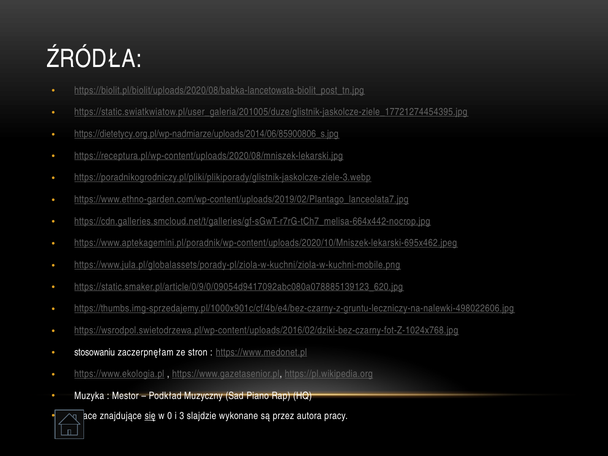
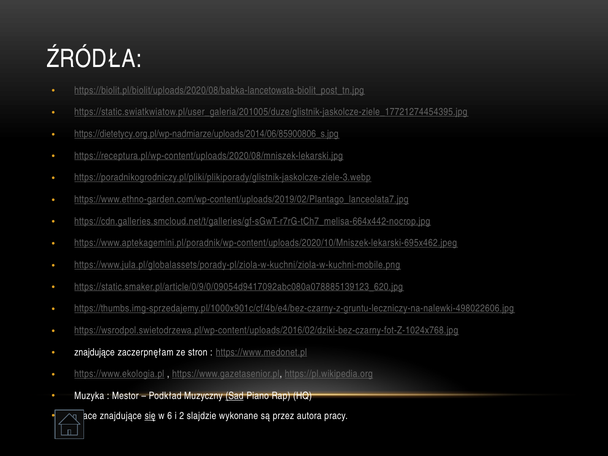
stosowaniu: stosowaniu -> znajdujące (95, 352)
Sad underline: none -> present (235, 396)
0: 0 -> 6 (170, 416)
3: 3 -> 2 (182, 416)
